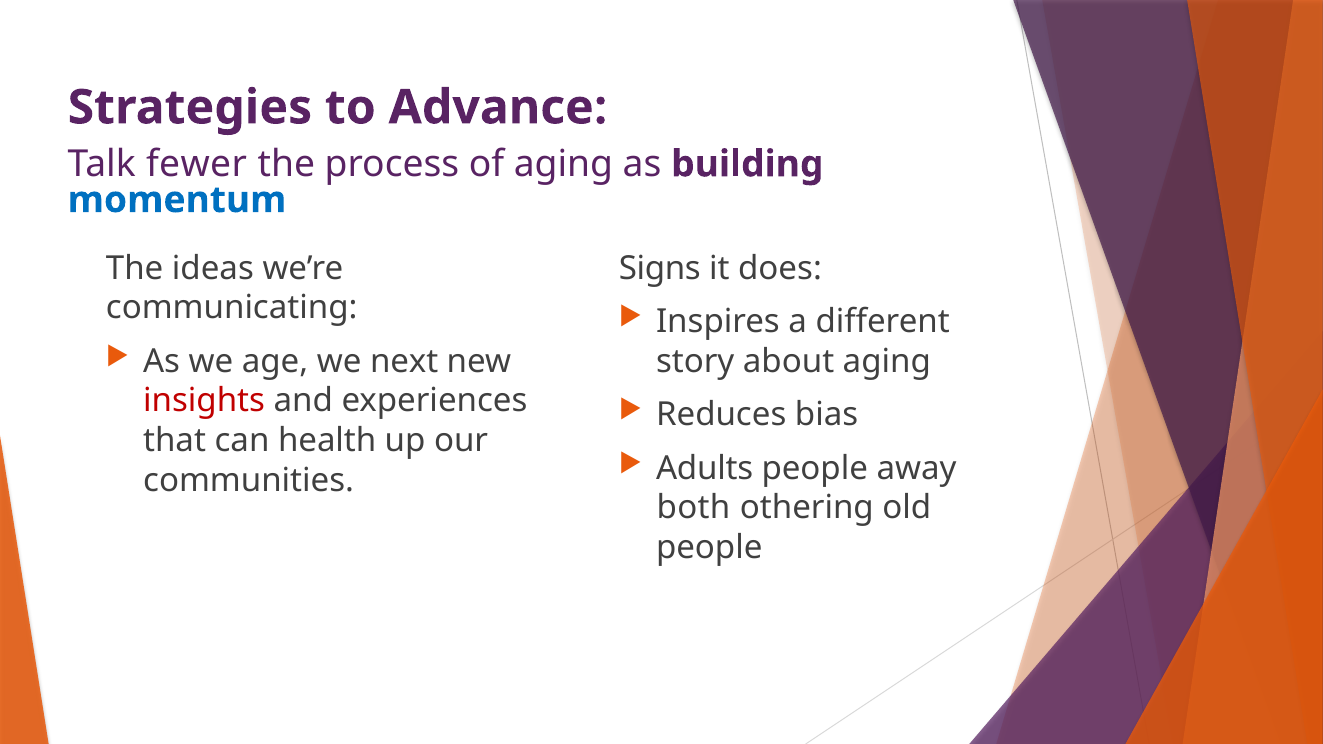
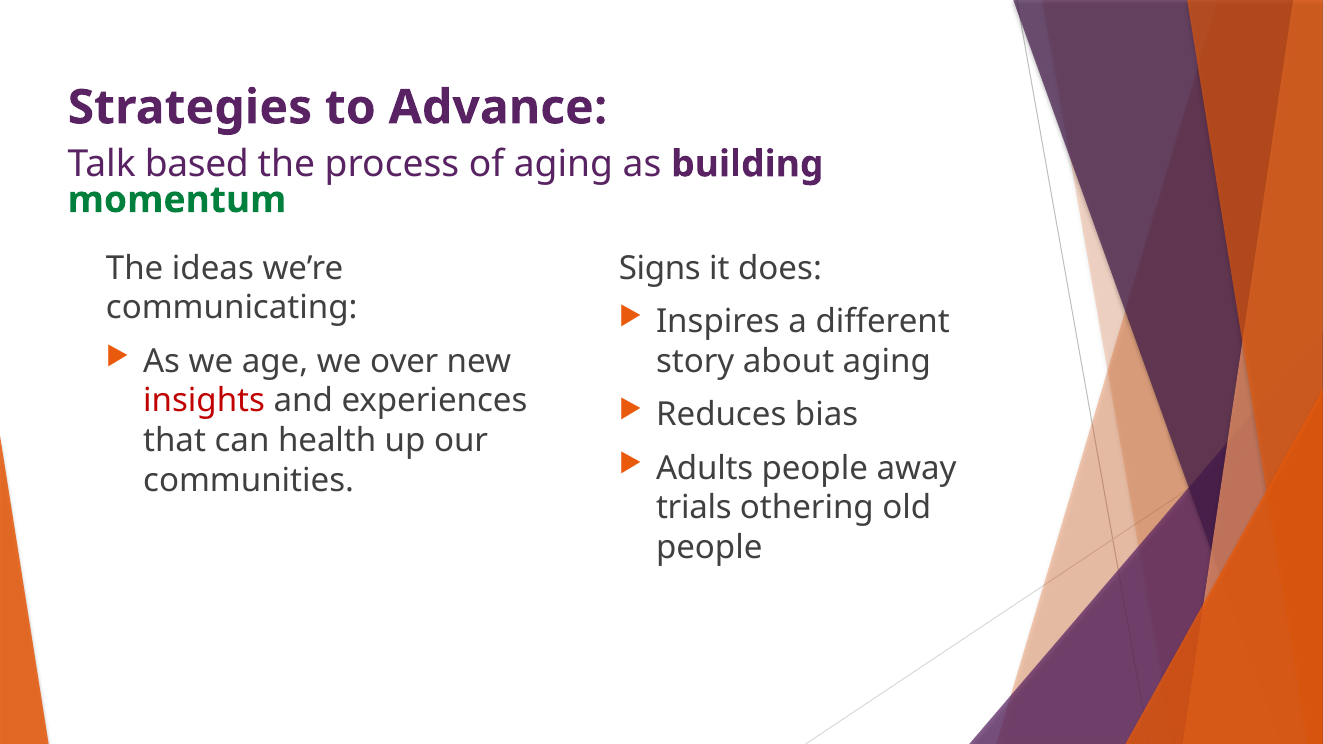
fewer: fewer -> based (197, 164)
momentum colour: blue -> green (177, 200)
next: next -> over (404, 361)
both: both -> trials (694, 508)
